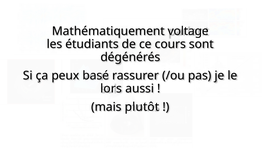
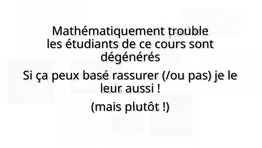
voltage: voltage -> trouble (188, 31)
lors: lors -> leur (111, 88)
